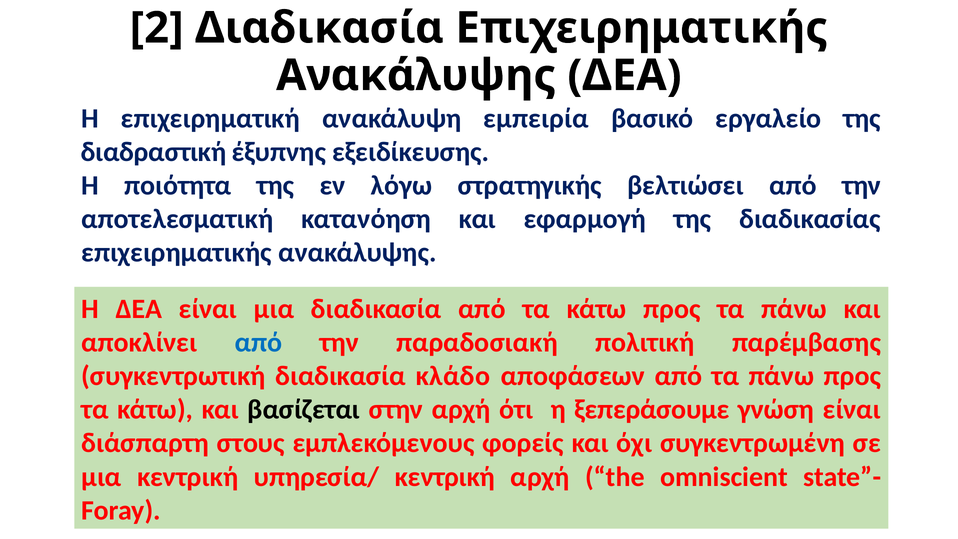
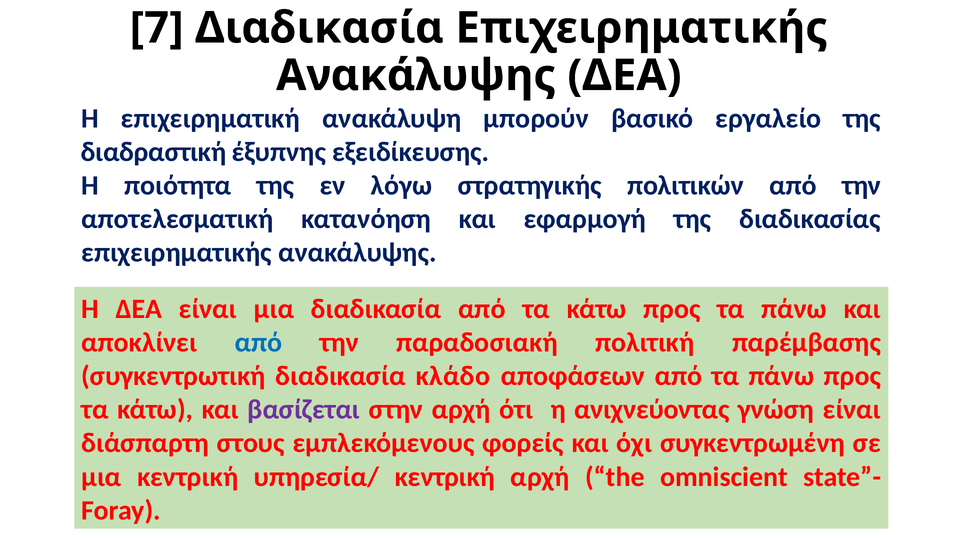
2: 2 -> 7 (157, 28)
εμπειρία: εμπειρία -> μπορούν (536, 118)
βελτιώσει: βελτιώσει -> πολιτικών (686, 185)
βασίζεται colour: black -> purple (304, 410)
ξεπεράσουμε: ξεπεράσουμε -> ανιχνεύοντας (652, 410)
